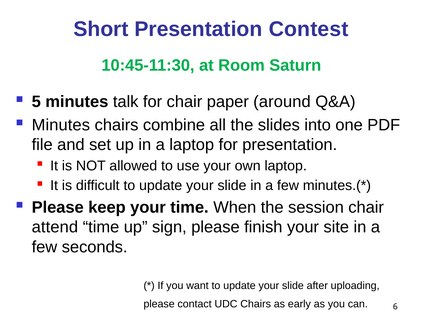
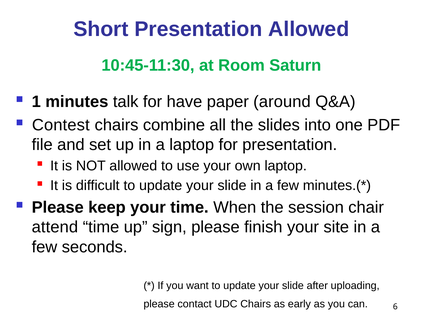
Presentation Contest: Contest -> Allowed (309, 29)
5: 5 -> 1 (36, 102)
for chair: chair -> have (184, 102)
Minutes: Minutes -> Contest (61, 125)
